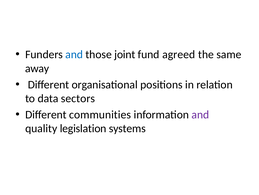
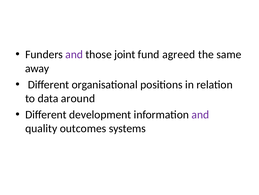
and colour: blue -> purple (74, 54)
sectors: sectors -> around (78, 98)
communities: communities -> development (100, 114)
legislation: legislation -> outcomes (83, 128)
